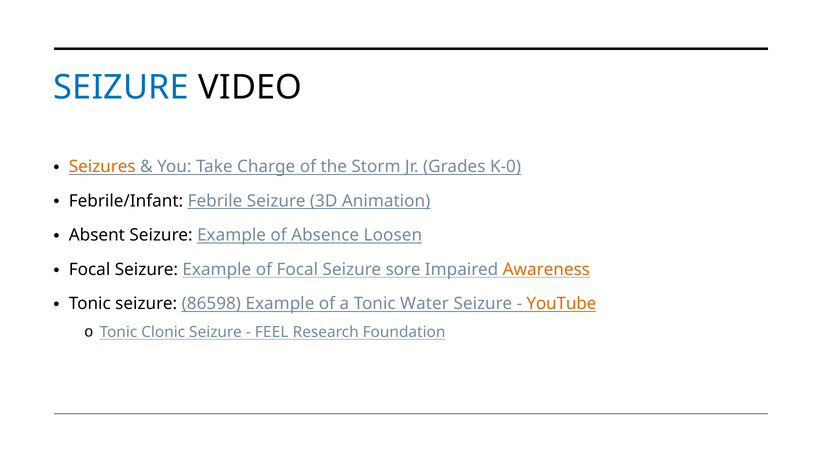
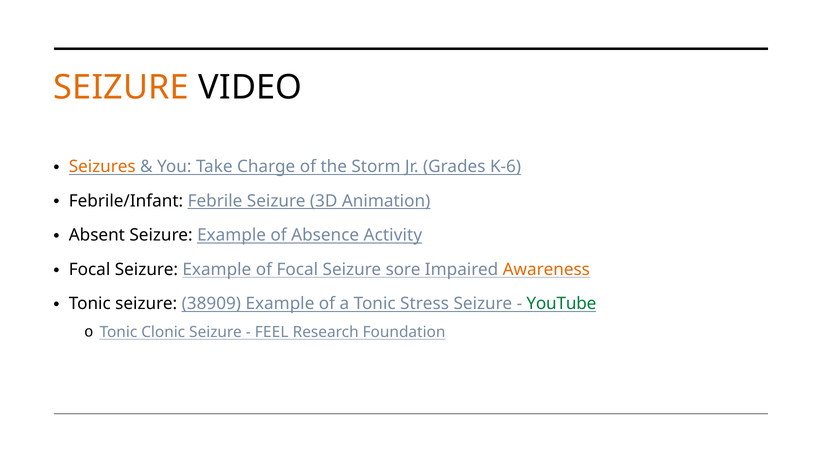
SEIZURE colour: blue -> orange (121, 88)
K-0: K-0 -> K-6 (506, 167)
Loosen: Loosen -> Activity (393, 235)
86598: 86598 -> 38909 (211, 304)
Water: Water -> Stress (425, 304)
YouTube colour: orange -> green (561, 304)
